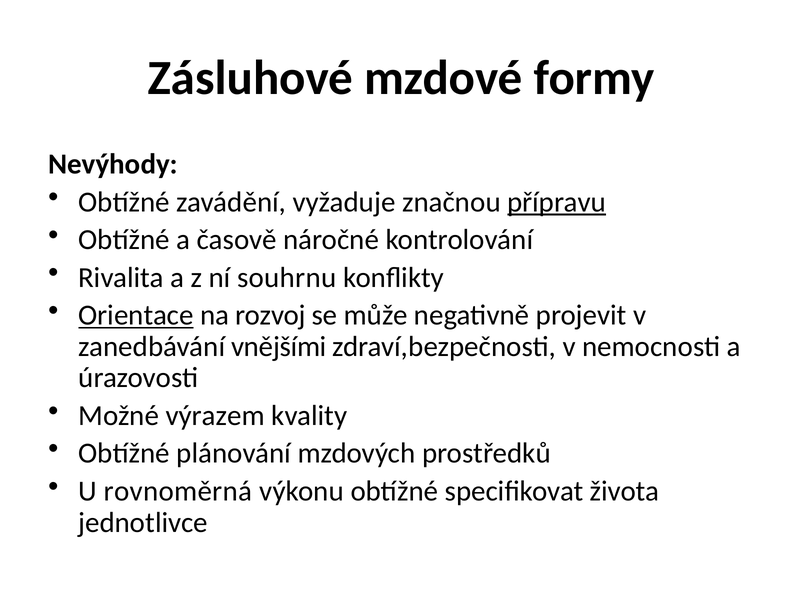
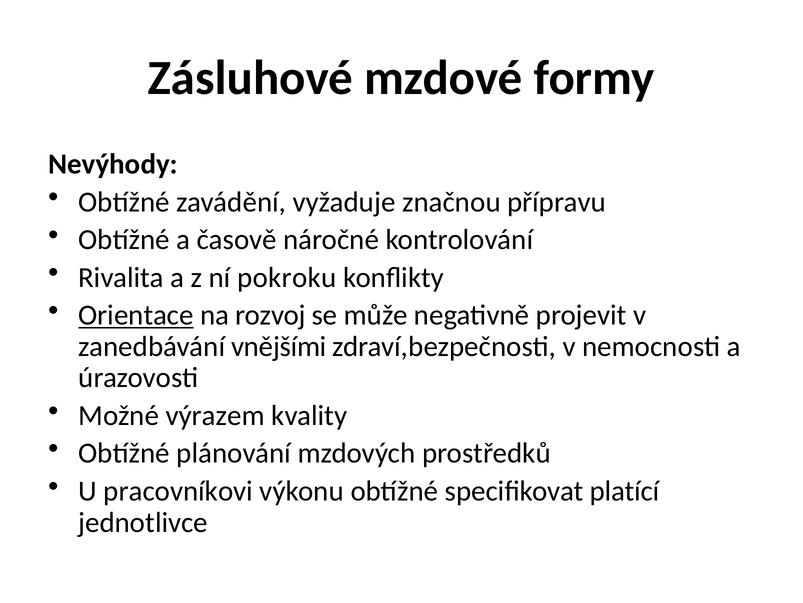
přípravu underline: present -> none (557, 202)
souhrnu: souhrnu -> pokroku (287, 277)
rovnoměrná: rovnoměrná -> pracovníkovi (178, 491)
života: života -> platící (625, 491)
